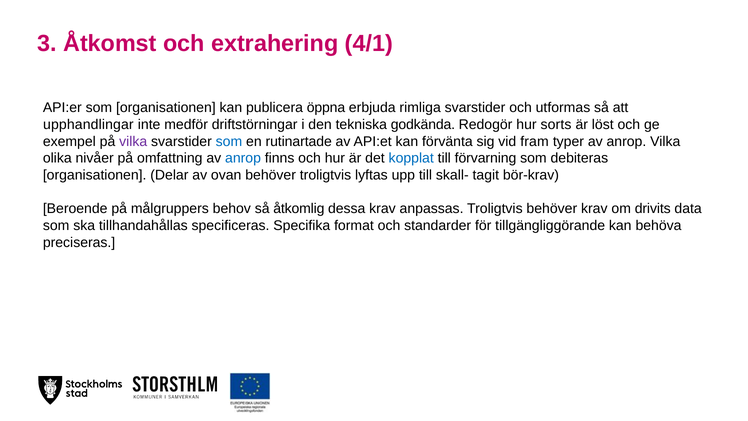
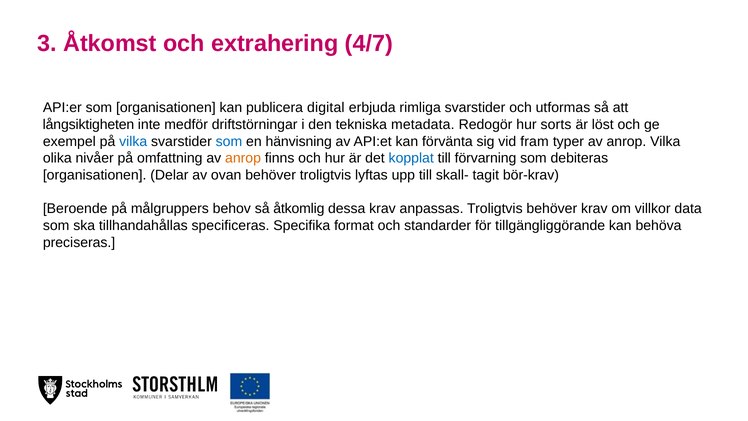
4/1: 4/1 -> 4/7 (369, 44)
öppna: öppna -> digital (326, 108)
upphandlingar: upphandlingar -> långsiktigheten (89, 124)
godkända: godkända -> metadata (423, 124)
vilka colour: purple -> blue (133, 141)
rutinartade: rutinartade -> hänvisning (299, 141)
anrop colour: blue -> orange (243, 158)
drivits: drivits -> villkor (653, 209)
